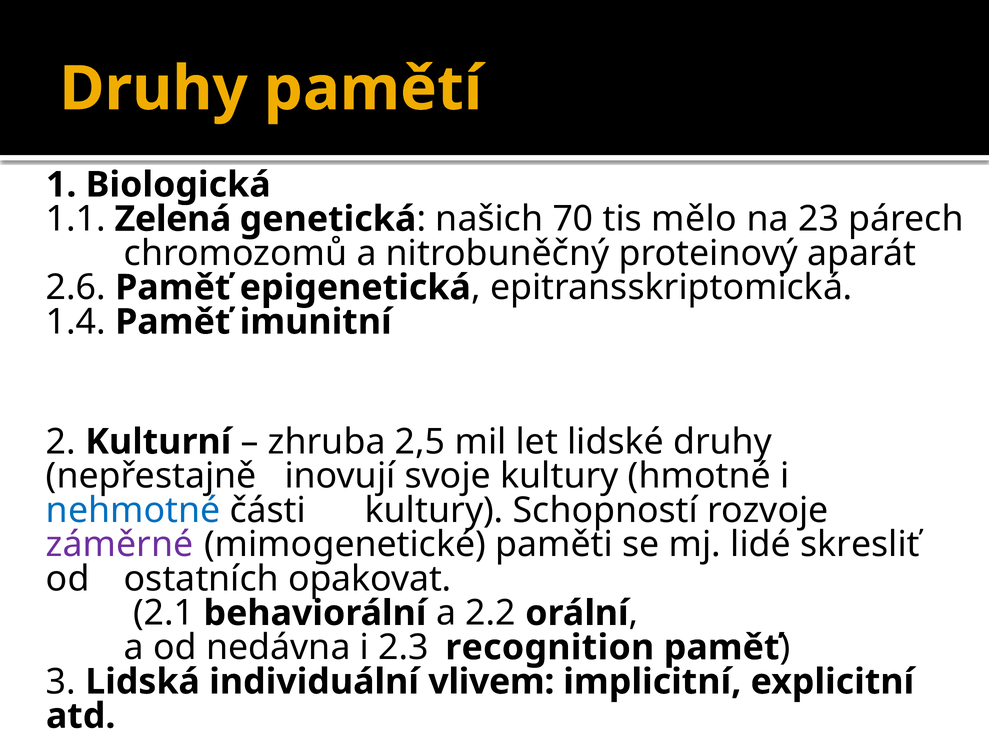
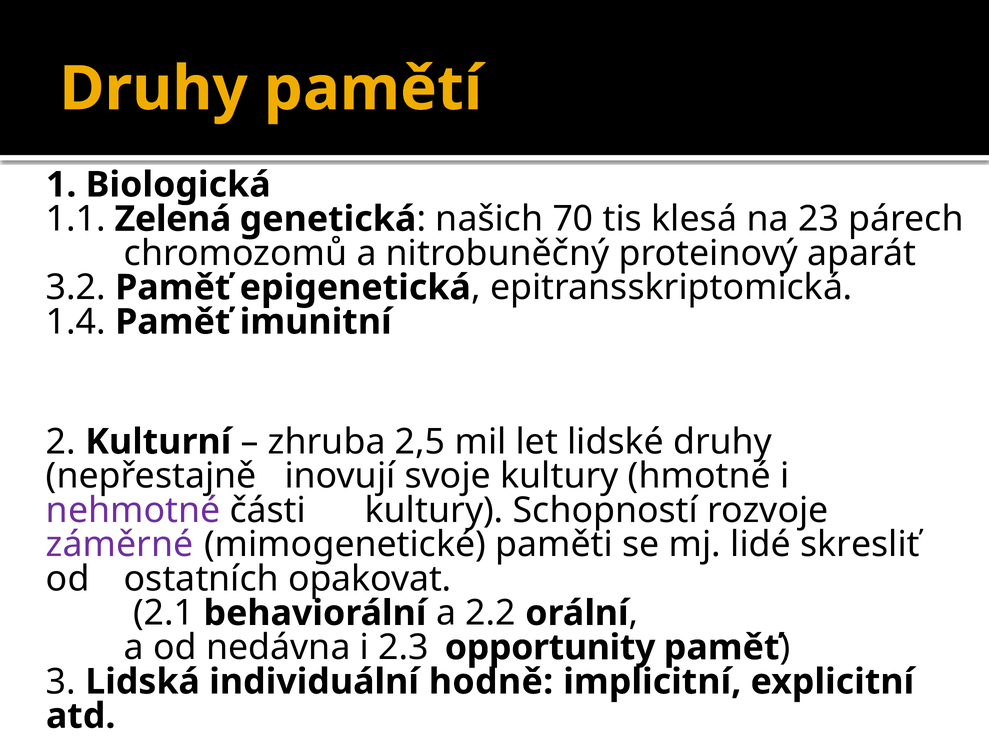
mělo: mělo -> klesá (694, 219)
2.6: 2.6 -> 3.2 (76, 287)
nehmotné colour: blue -> purple (133, 510)
recognition: recognition -> opportunity (550, 647)
vlivem: vlivem -> hodně (491, 682)
